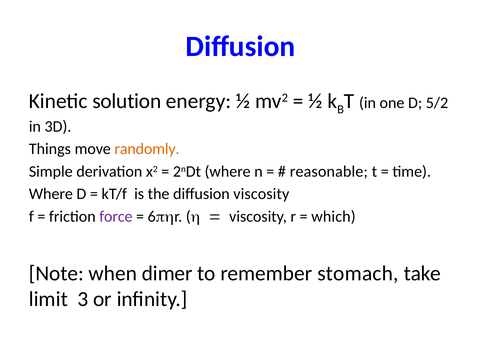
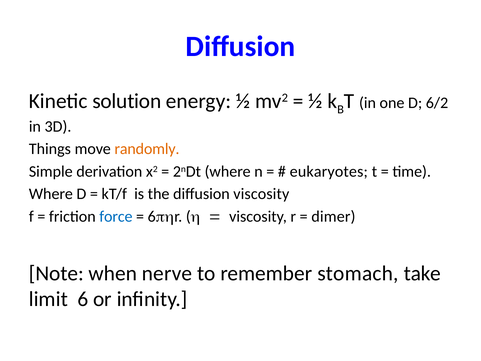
5/2: 5/2 -> 6/2 (437, 103)
reasonable: reasonable -> eukaryotes (329, 171)
force colour: purple -> blue (116, 216)
which: which -> dimer (333, 216)
dimer: dimer -> nerve (167, 273)
3: 3 -> 6 (83, 299)
